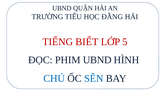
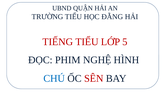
TIẾNG BIẾT: BIẾT -> TIỂU (87, 42)
PHIM UBND: UBND -> NGHỆ (97, 60)
SÊN colour: blue -> red (94, 78)
